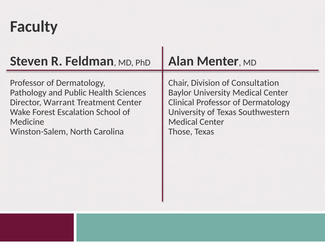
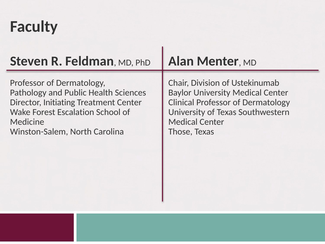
Consultation: Consultation -> Ustekinumab (255, 83)
Warrant: Warrant -> Initiating (59, 102)
